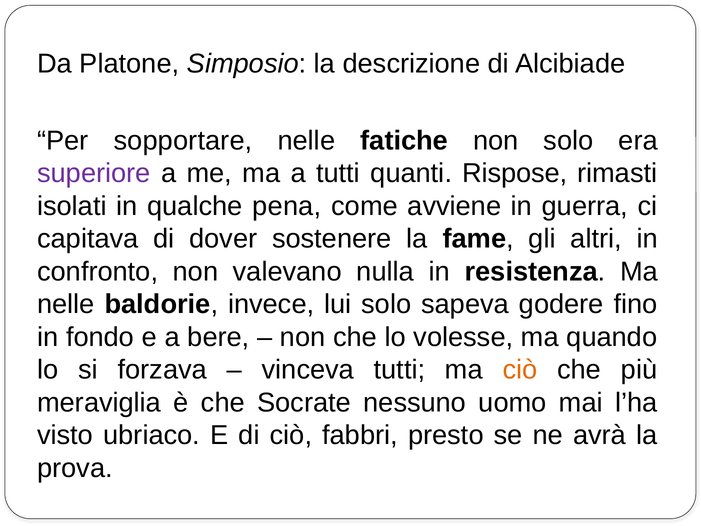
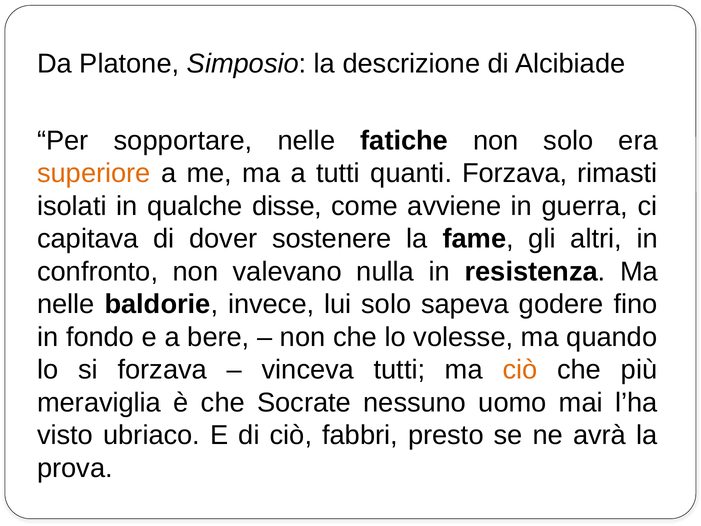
superiore colour: purple -> orange (94, 173)
quanti Rispose: Rispose -> Forzava (515, 173)
pena: pena -> disse (287, 206)
